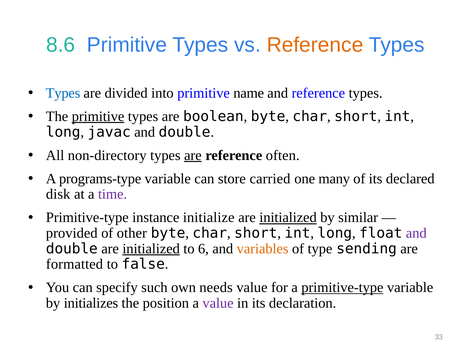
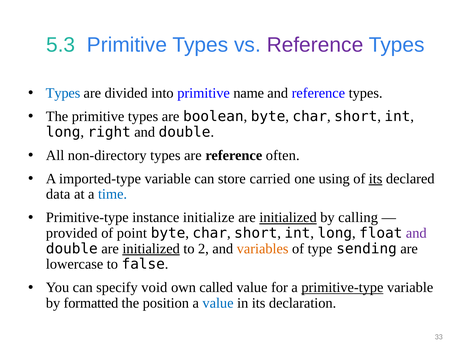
8.6: 8.6 -> 5.3 (61, 45)
Reference colour: orange -> purple (315, 45)
primitive underline: present -> none (98, 116)
javac: javac -> right (109, 132)
are underline: present -> none (193, 155)
programs-type: programs-type -> imported-type (100, 179)
many: many -> using (334, 179)
its underline: none -> present (376, 179)
disk: disk -> data (58, 194)
time colour: purple -> blue (113, 194)
similar: similar -> calling (358, 218)
other: other -> point (132, 233)
6: 6 -> 2 (203, 249)
formatted: formatted -> lowercase (75, 264)
such: such -> void (154, 288)
needs: needs -> called (216, 288)
initializes: initializes -> formatted (91, 303)
value colour: purple -> blue (218, 303)
